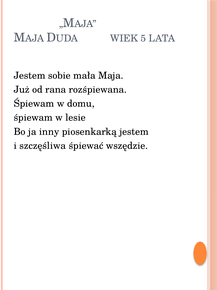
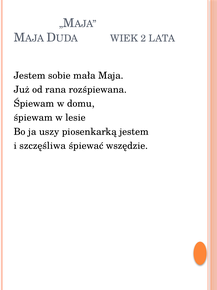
5: 5 -> 2 (143, 38)
inny: inny -> uszy (49, 131)
